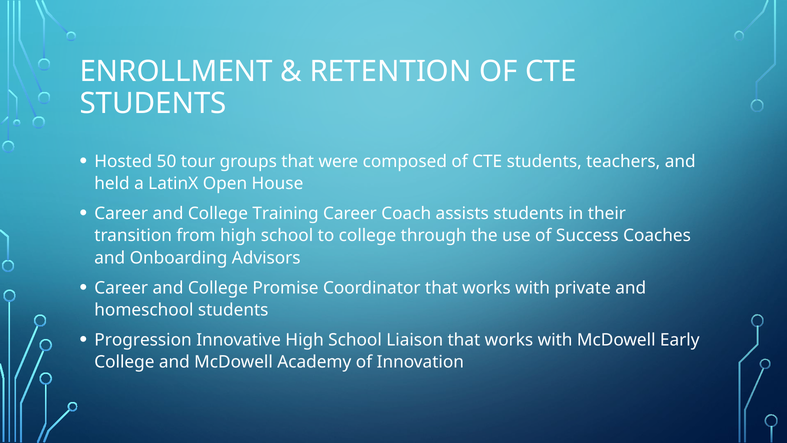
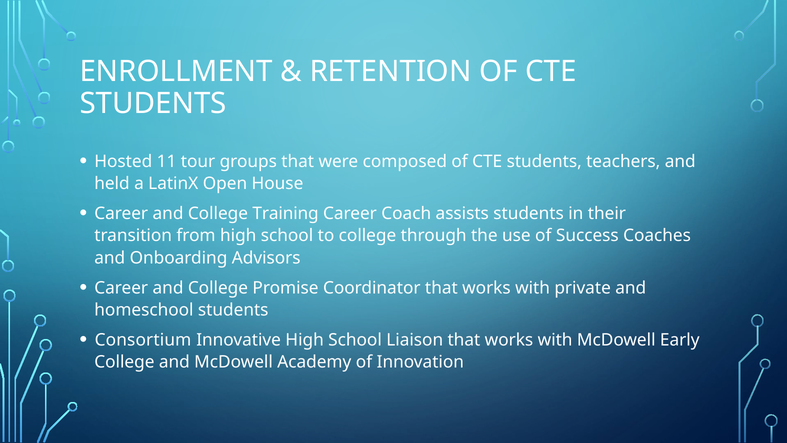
50: 50 -> 11 (167, 161)
Progression: Progression -> Consortium (143, 340)
